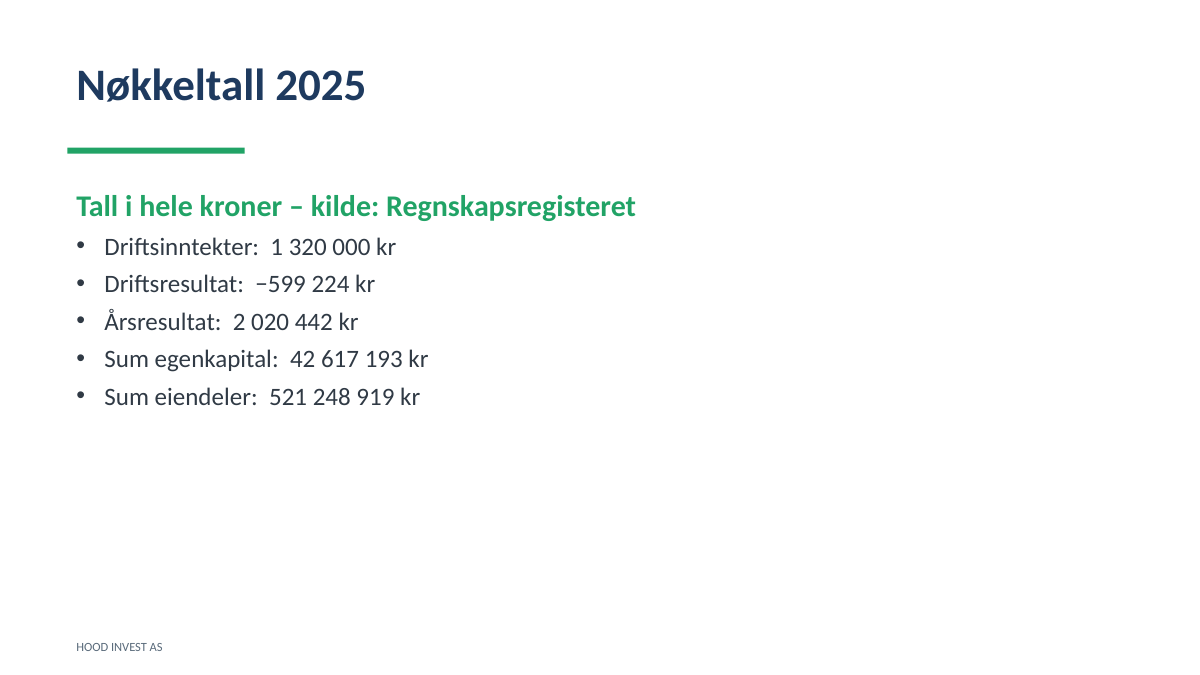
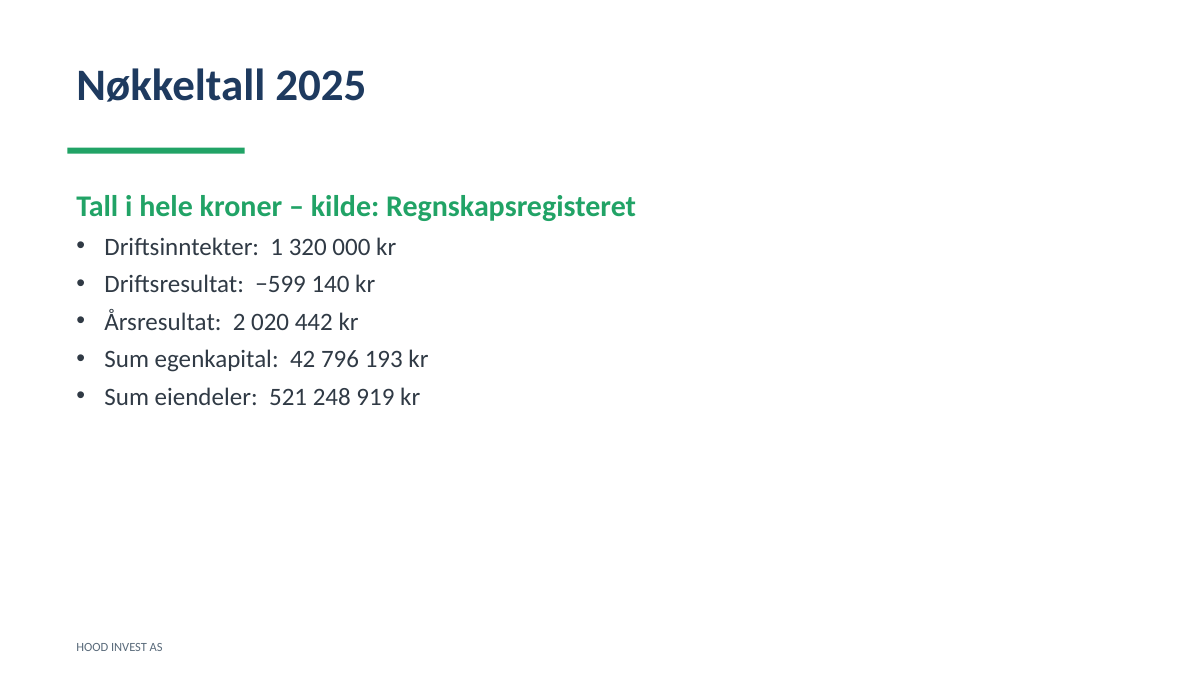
224: 224 -> 140 (331, 284)
617: 617 -> 796 (340, 359)
